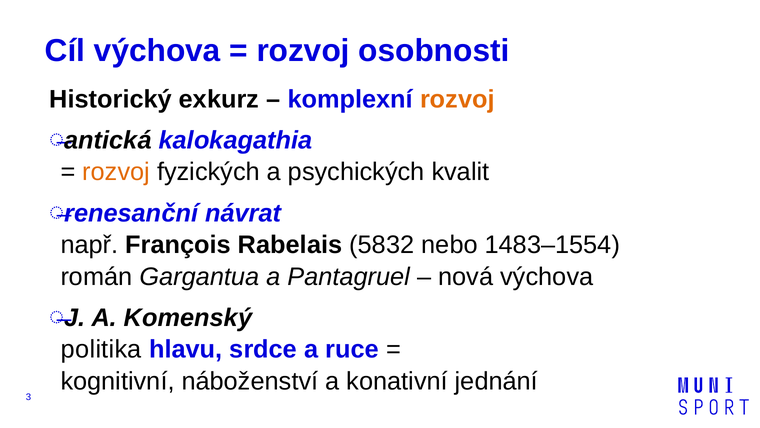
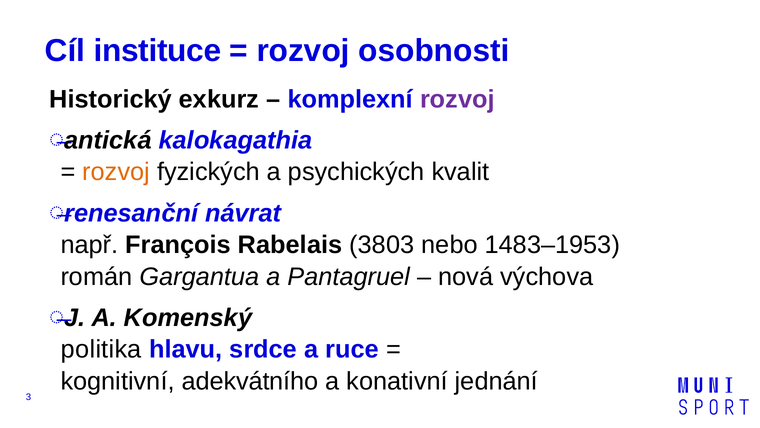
Cíl výchova: výchova -> instituce (157, 51)
rozvoj colour: orange -> purple (457, 99)
5832: 5832 -> 3803 (382, 245)
1483–1554: 1483–1554 -> 1483–1953 (552, 245)
náboženství: náboženství -> adekvátního (250, 381)
